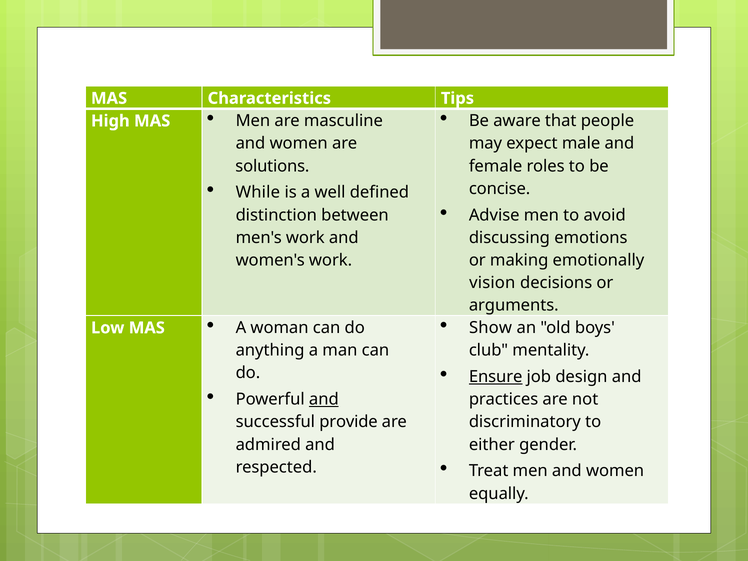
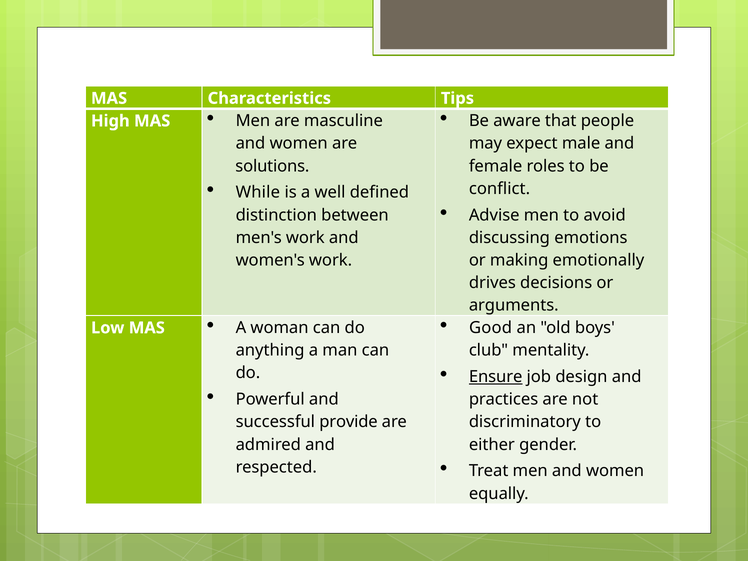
concise: concise -> conflict (499, 189)
vision: vision -> drives (492, 283)
Show: Show -> Good (491, 328)
and underline: present -> none (324, 399)
